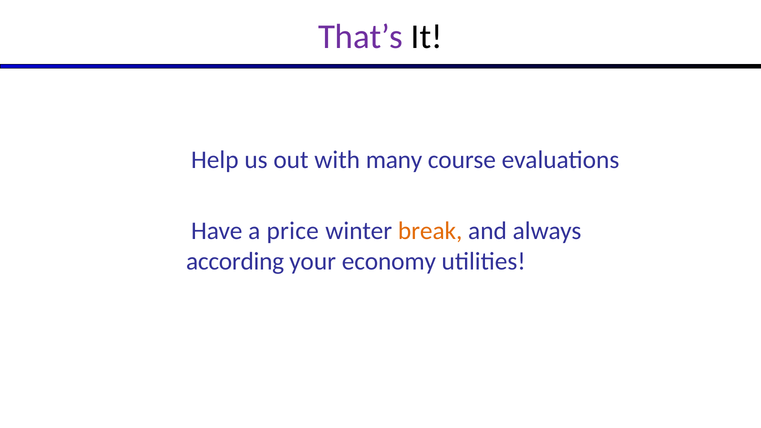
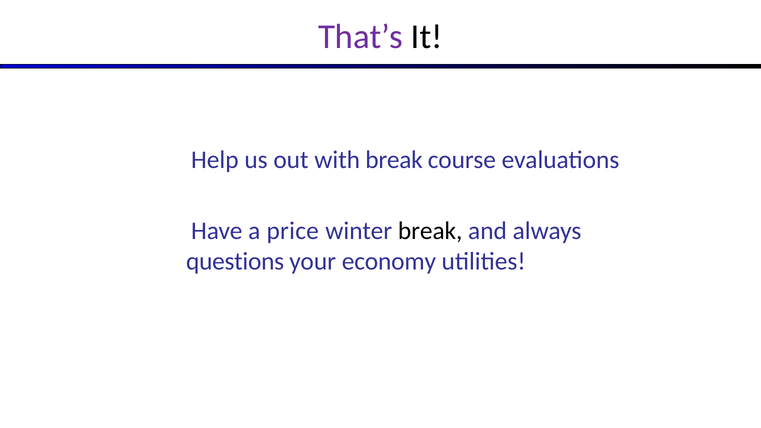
with many: many -> break (394, 160)
break colour: orange -> black (430, 231)
according: according -> questions (235, 262)
